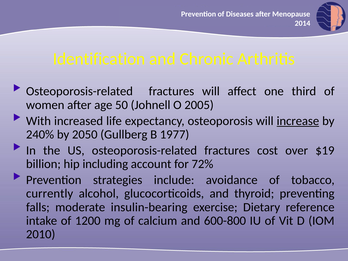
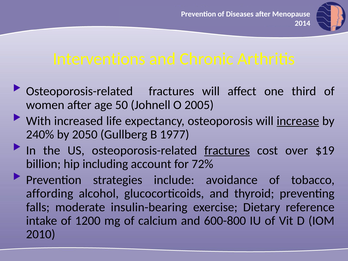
Identification: Identification -> Interventions (99, 59)
fractures underline: none -> present (227, 150)
currently: currently -> affording (50, 194)
